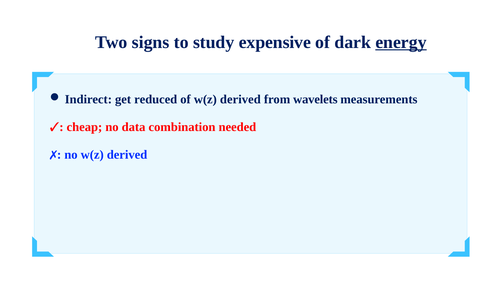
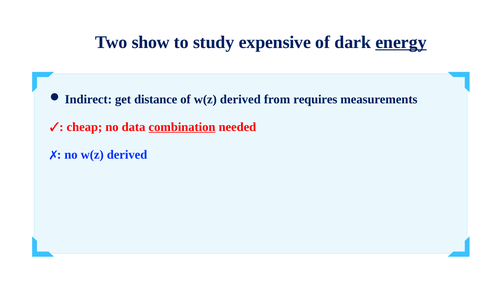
signs: signs -> show (151, 42)
reduced: reduced -> distance (156, 99)
wavelets: wavelets -> requires (315, 99)
combination underline: none -> present (182, 127)
